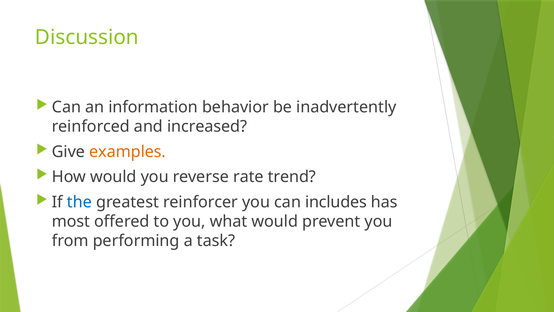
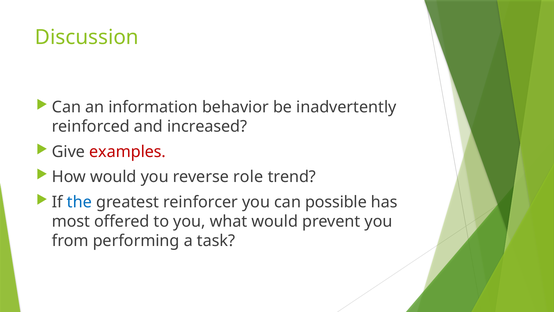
examples colour: orange -> red (128, 152)
rate: rate -> role (248, 177)
includes: includes -> possible (336, 202)
